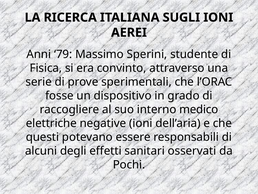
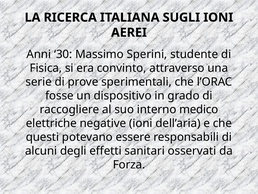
79: 79 -> 30 (63, 54)
Pochi: Pochi -> Forza (129, 164)
